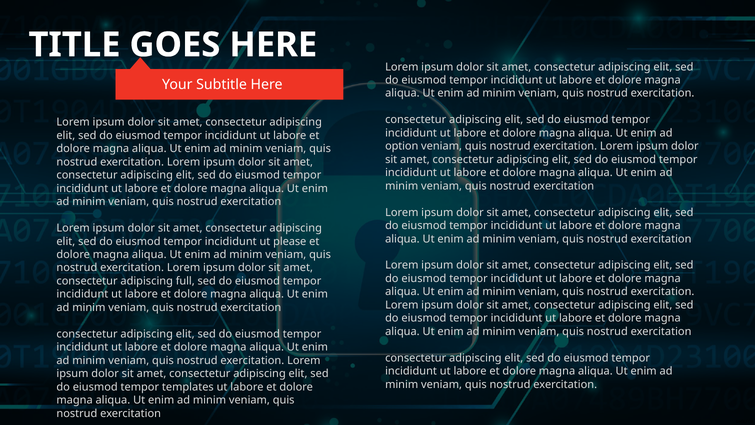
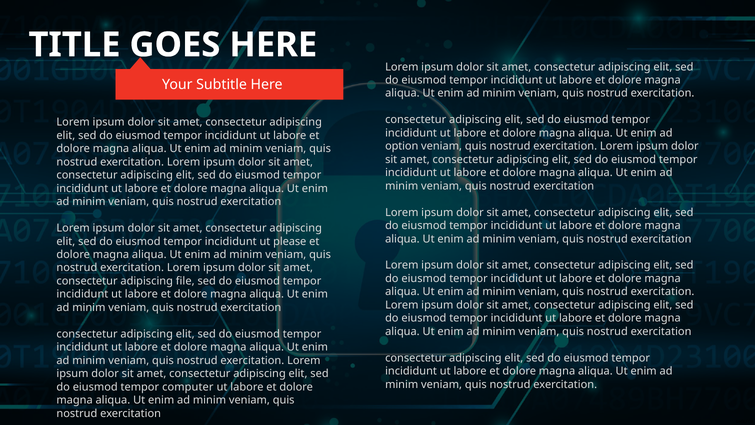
full: full -> file (185, 281)
templates: templates -> computer (188, 387)
